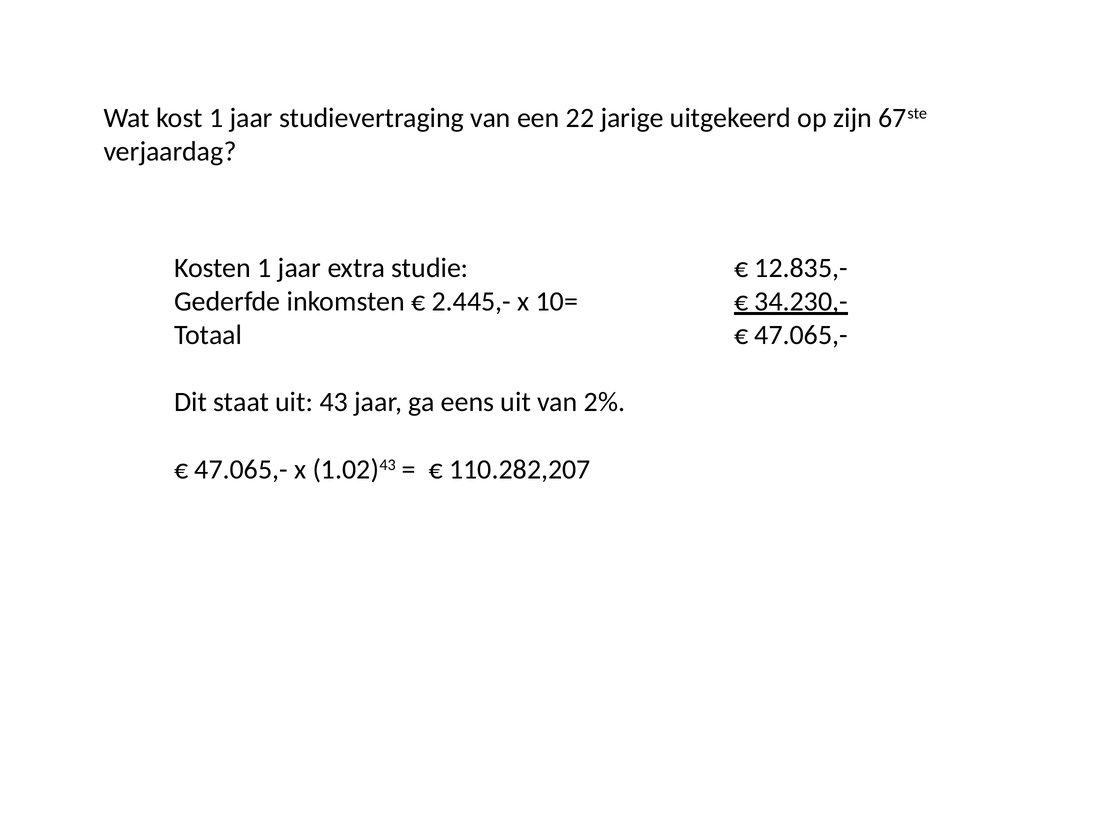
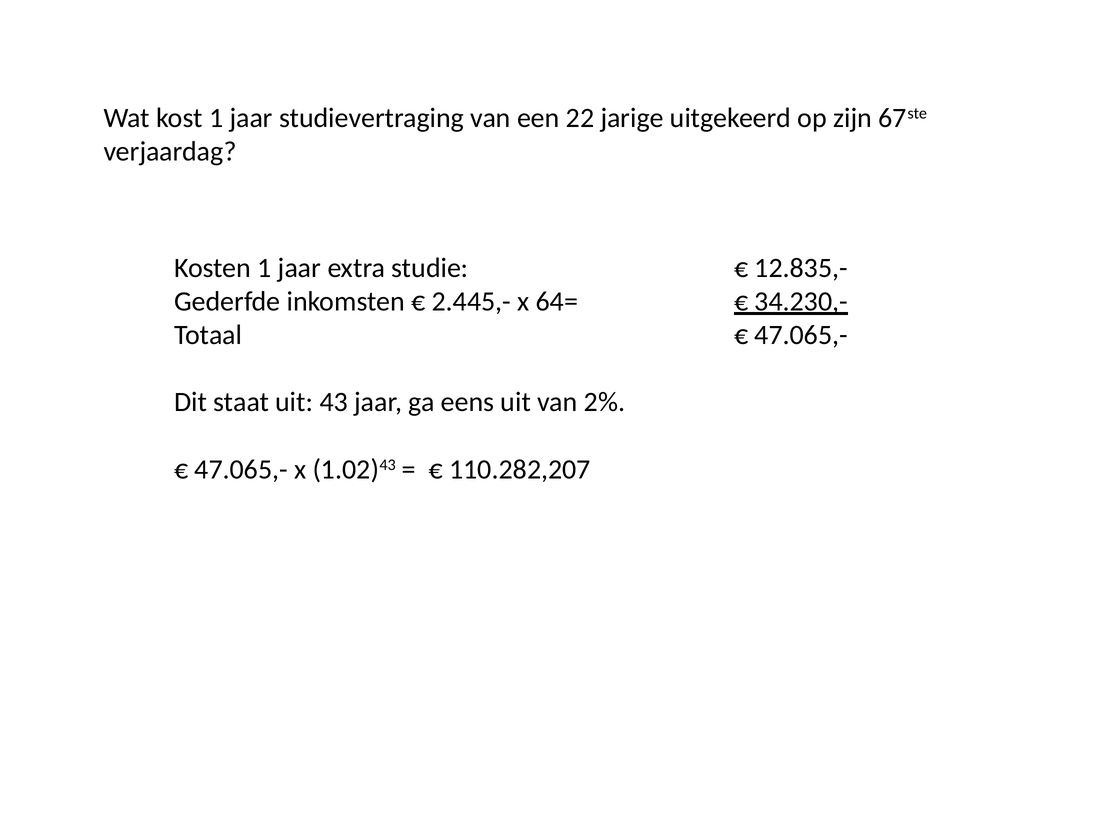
10=: 10= -> 64= (557, 301)
